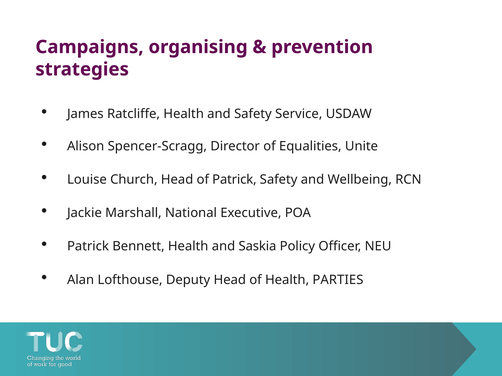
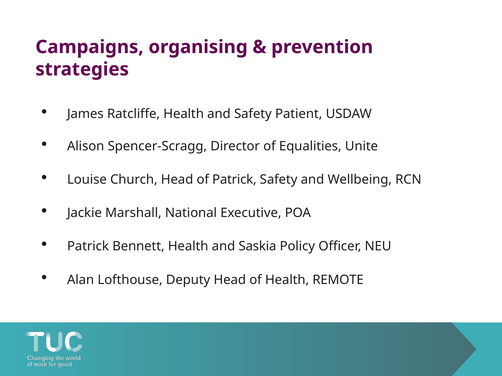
Service: Service -> Patient (299, 114)
PARTIES: PARTIES -> REMOTE (338, 280)
